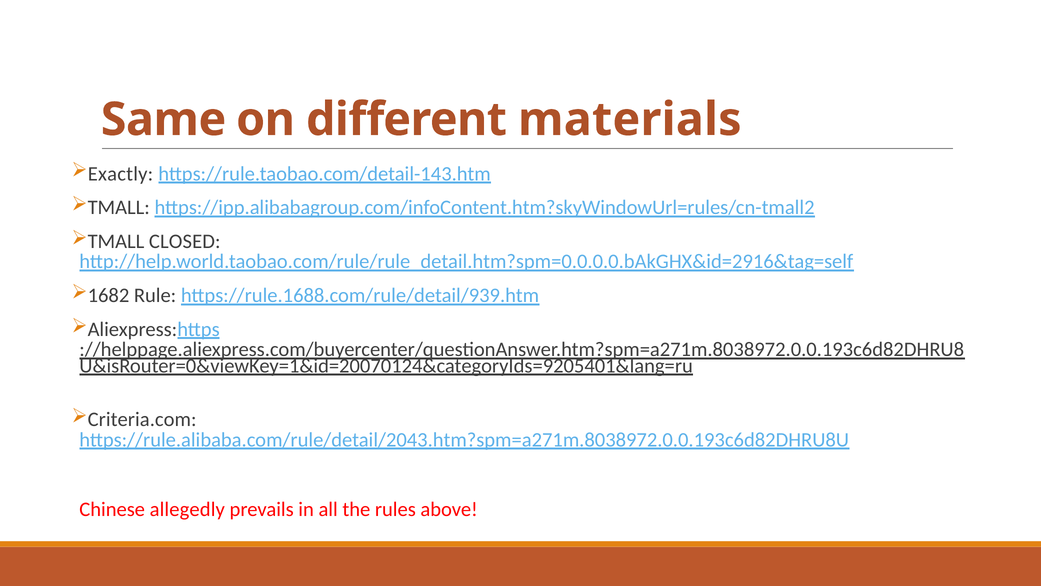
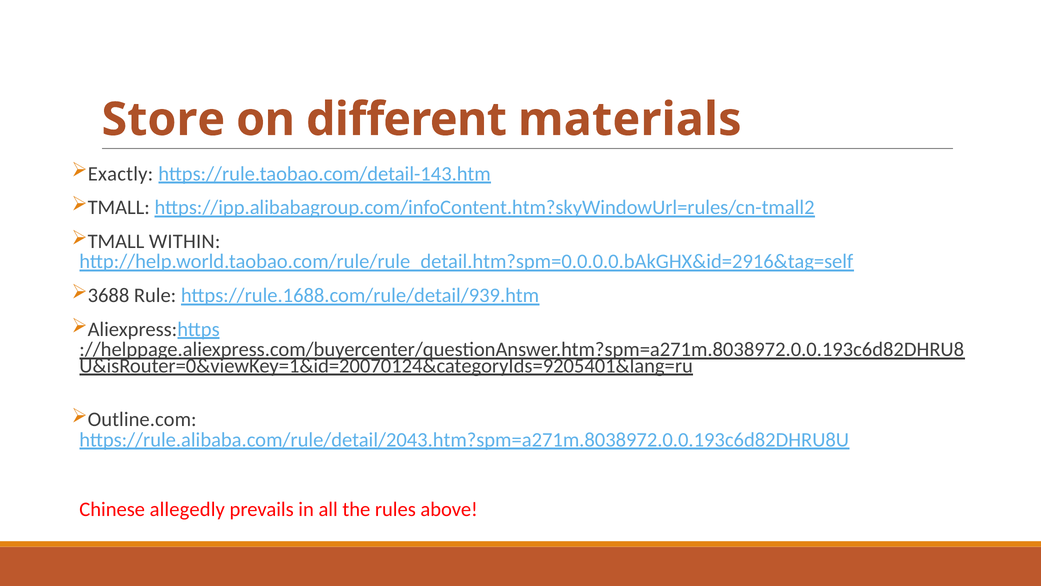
Same: Same -> Store (163, 120)
CLOSED: CLOSED -> WITHIN (185, 241)
1682: 1682 -> 3688 (108, 295)
Criteria.com: Criteria.com -> Outline.com (142, 419)
